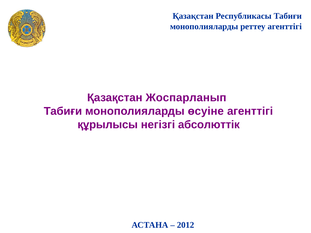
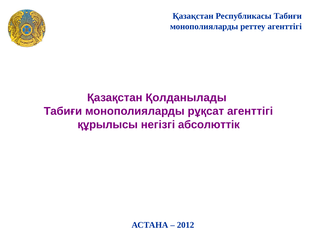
Жоспарланып: Жоспарланып -> Қолданылады (186, 98)
өсуіне: өсуіне -> рұқсат (206, 111)
